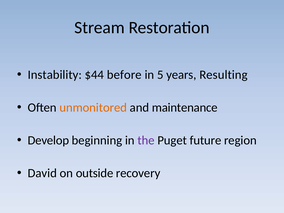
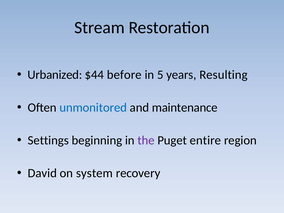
Instability: Instability -> Urbanized (55, 75)
unmonitored colour: orange -> blue (93, 108)
Develop: Develop -> Settings (48, 140)
future: future -> entire (205, 140)
outside: outside -> system (94, 173)
